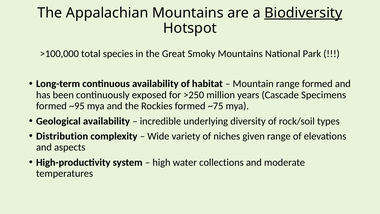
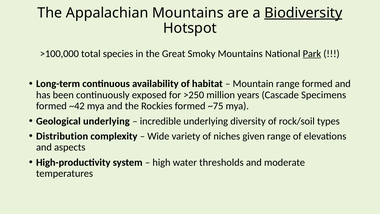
Park underline: none -> present (312, 54)
~95: ~95 -> ~42 (77, 106)
Geological availability: availability -> underlying (106, 121)
collections: collections -> thresholds (221, 162)
